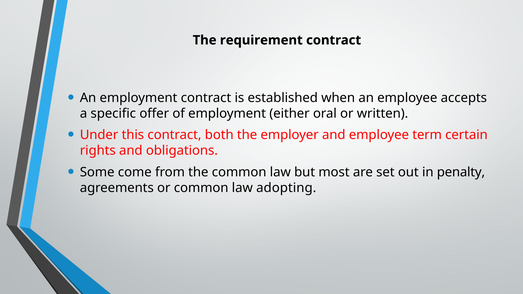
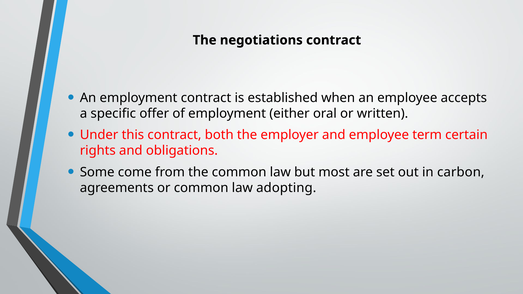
requirement: requirement -> negotiations (261, 40)
penalty: penalty -> carbon (461, 172)
